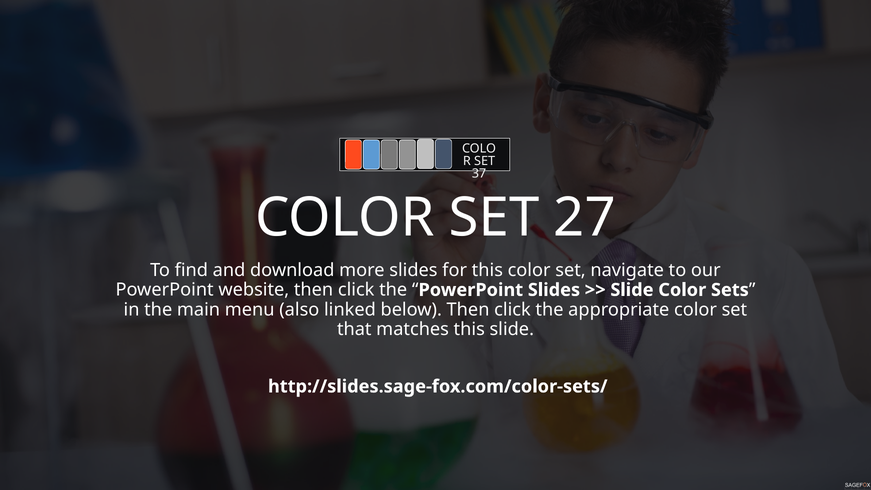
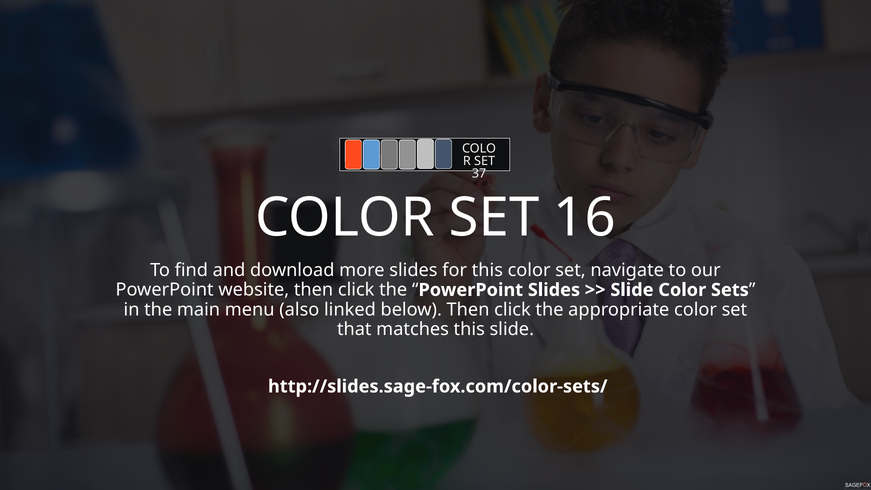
27: 27 -> 16 (585, 218)
